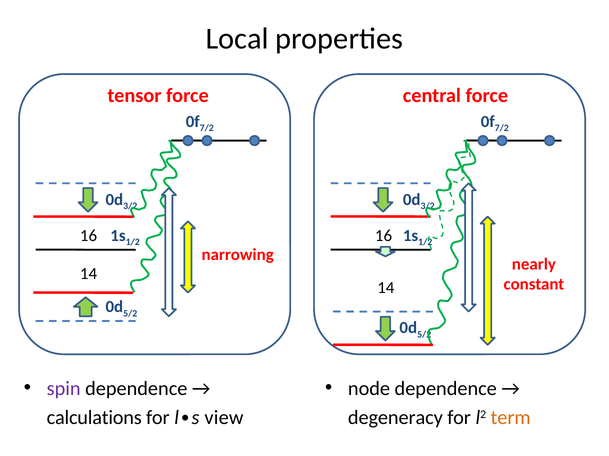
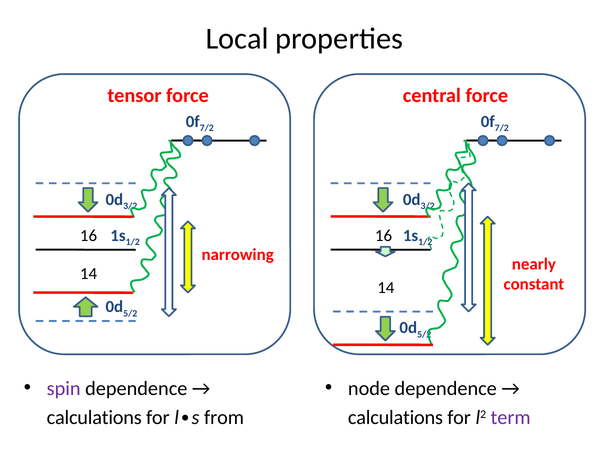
view: view -> from (224, 418)
degeneracy: degeneracy -> calculations (395, 418)
term colour: orange -> purple (511, 418)
